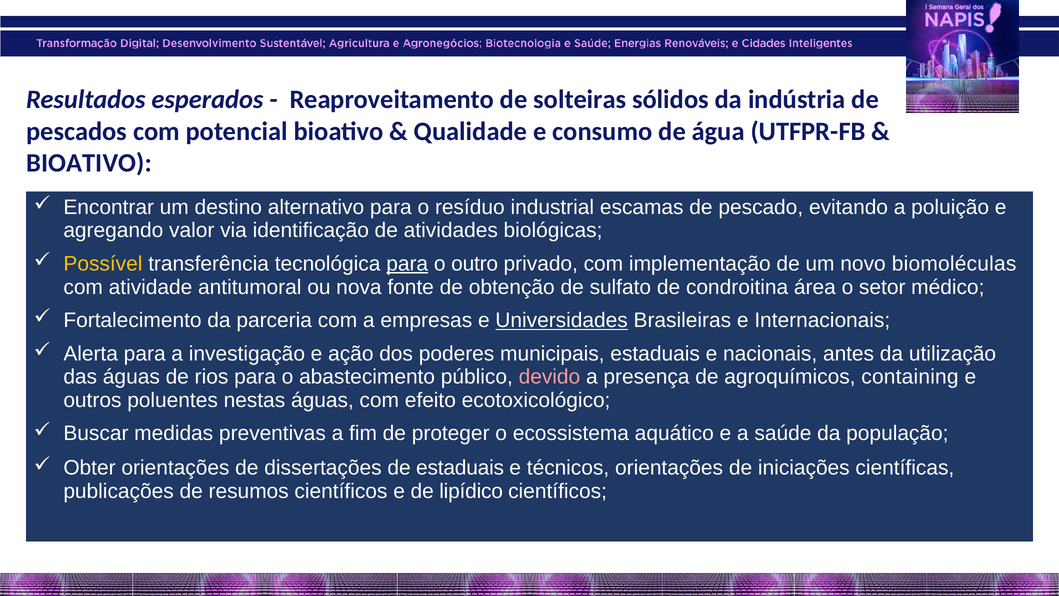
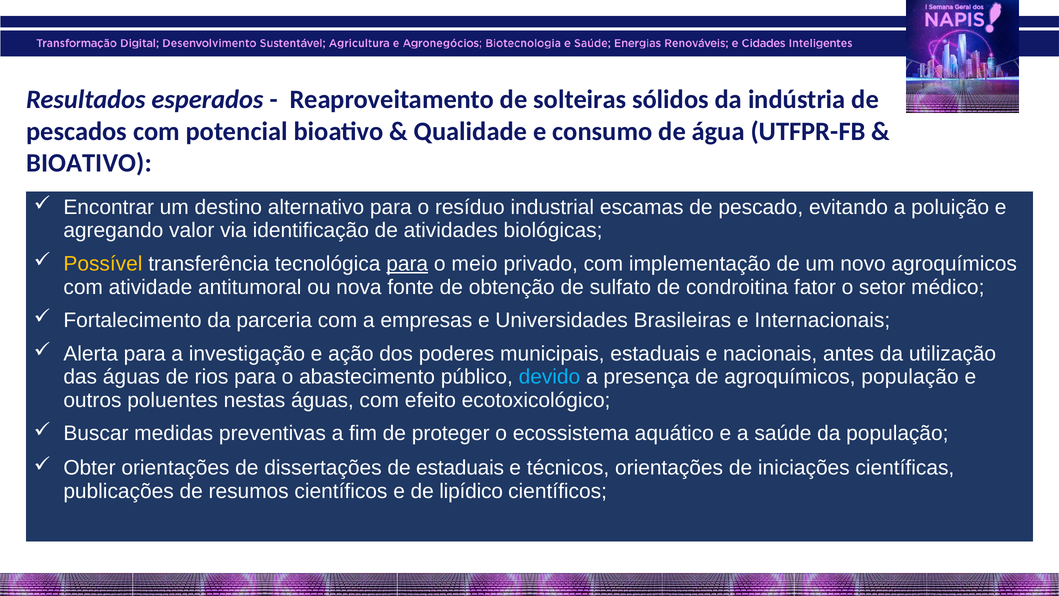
outro: outro -> meio (474, 264)
novo biomoléculas: biomoléculas -> agroquímicos (954, 264)
área: área -> fator (815, 287)
Universidades underline: present -> none (562, 320)
devido colour: pink -> light blue (549, 377)
agroquímicos containing: containing -> população (910, 377)
